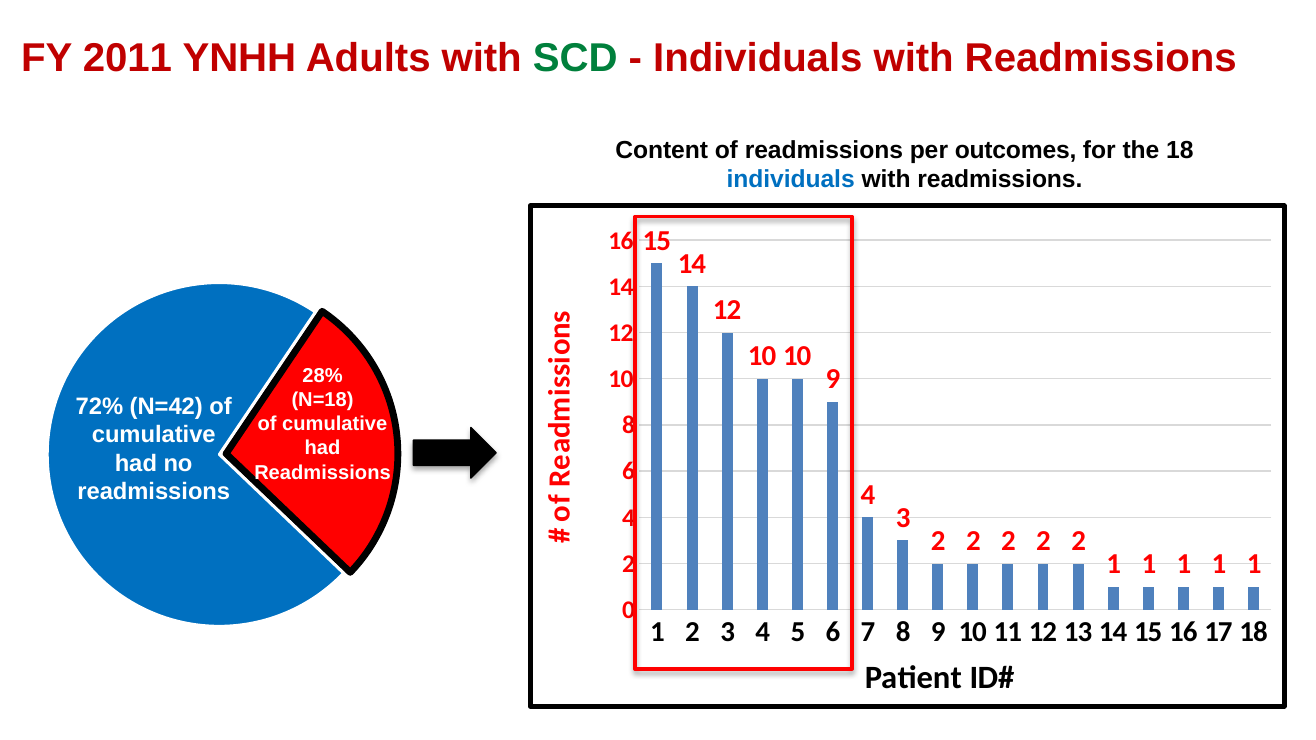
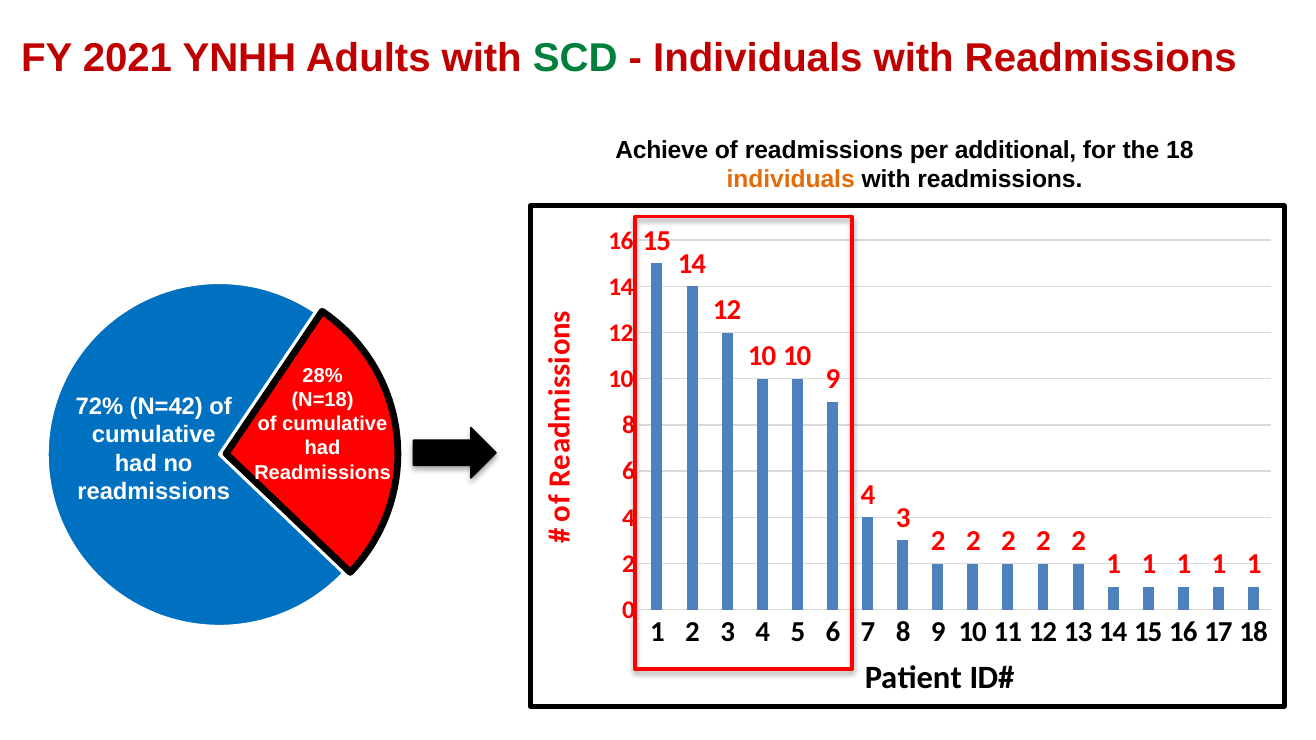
2011: 2011 -> 2021 (127, 58)
Content: Content -> Achieve (662, 150)
outcomes: outcomes -> additional (1016, 150)
individuals colour: blue -> orange (791, 180)
